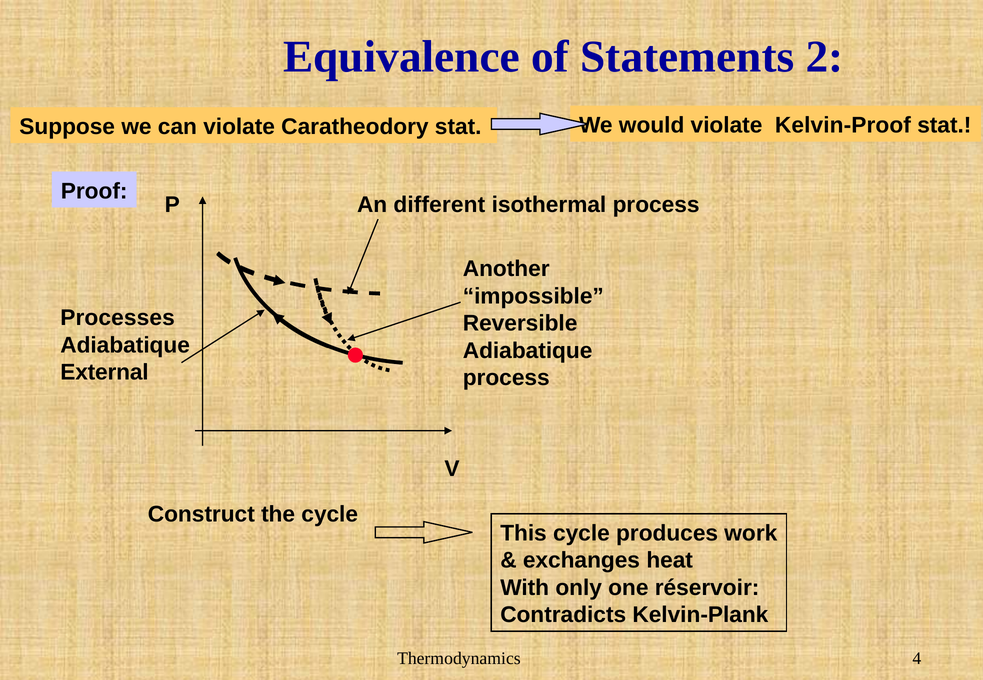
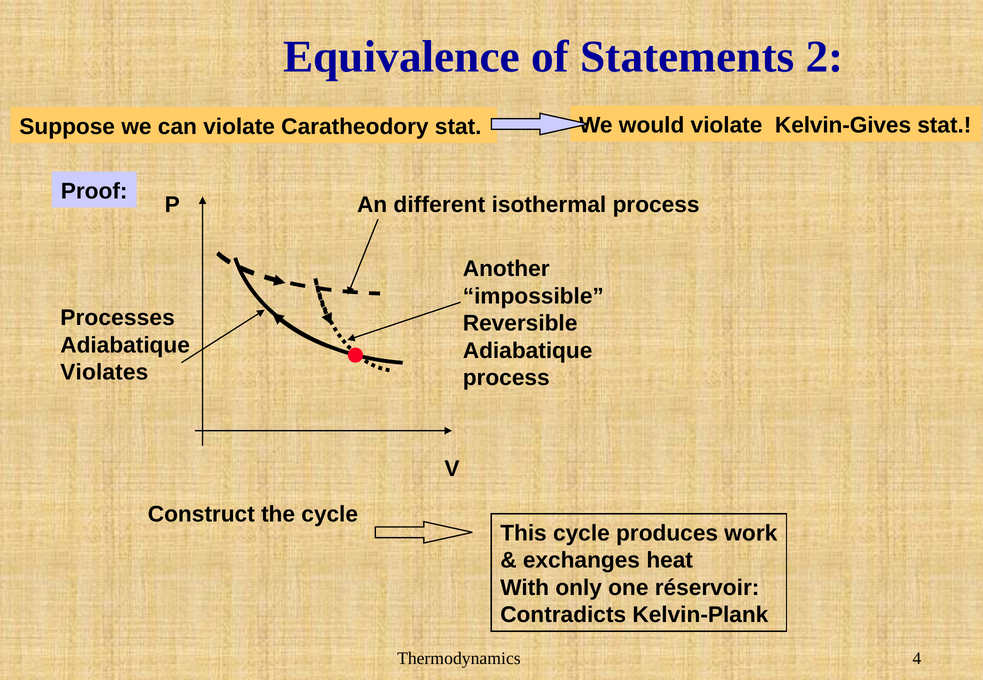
Kelvin-Proof: Kelvin-Proof -> Kelvin-Gives (843, 125)
External: External -> Violates (104, 373)
